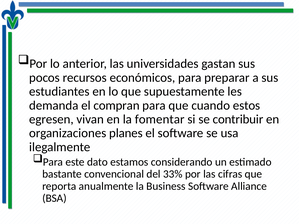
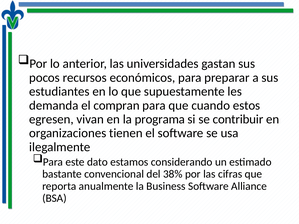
fomentar: fomentar -> programa (160, 119)
planes: planes -> tienen (126, 133)
33%: 33% -> 38% (173, 174)
